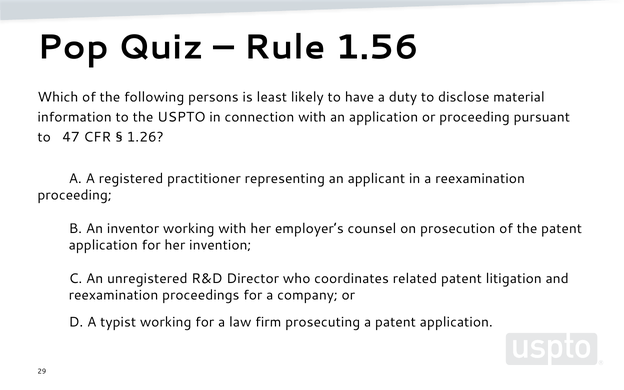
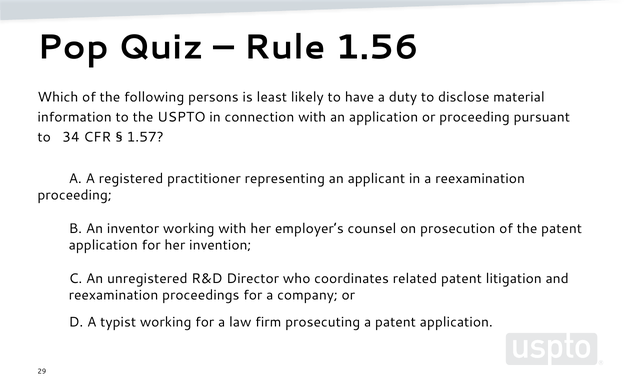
47: 47 -> 34 (71, 137)
1.26: 1.26 -> 1.57 (145, 137)
